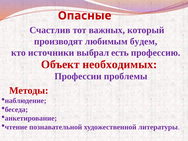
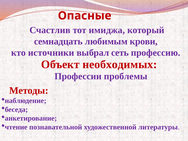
важных: важных -> имиджа (107, 30)
производят: производят -> семнадцать (58, 41)
будем: будем -> крови (144, 41)
есть: есть -> сеть (120, 53)
